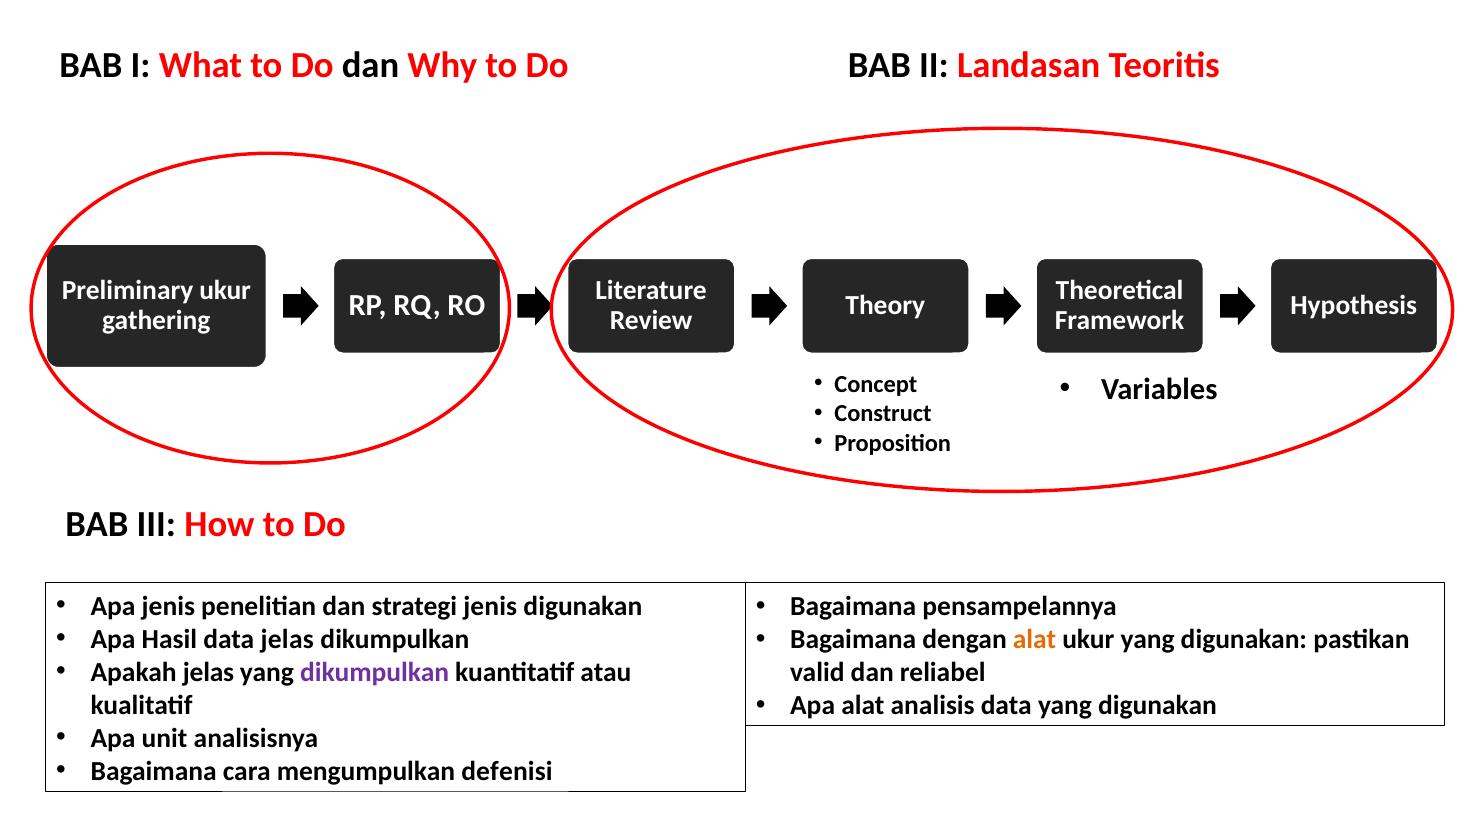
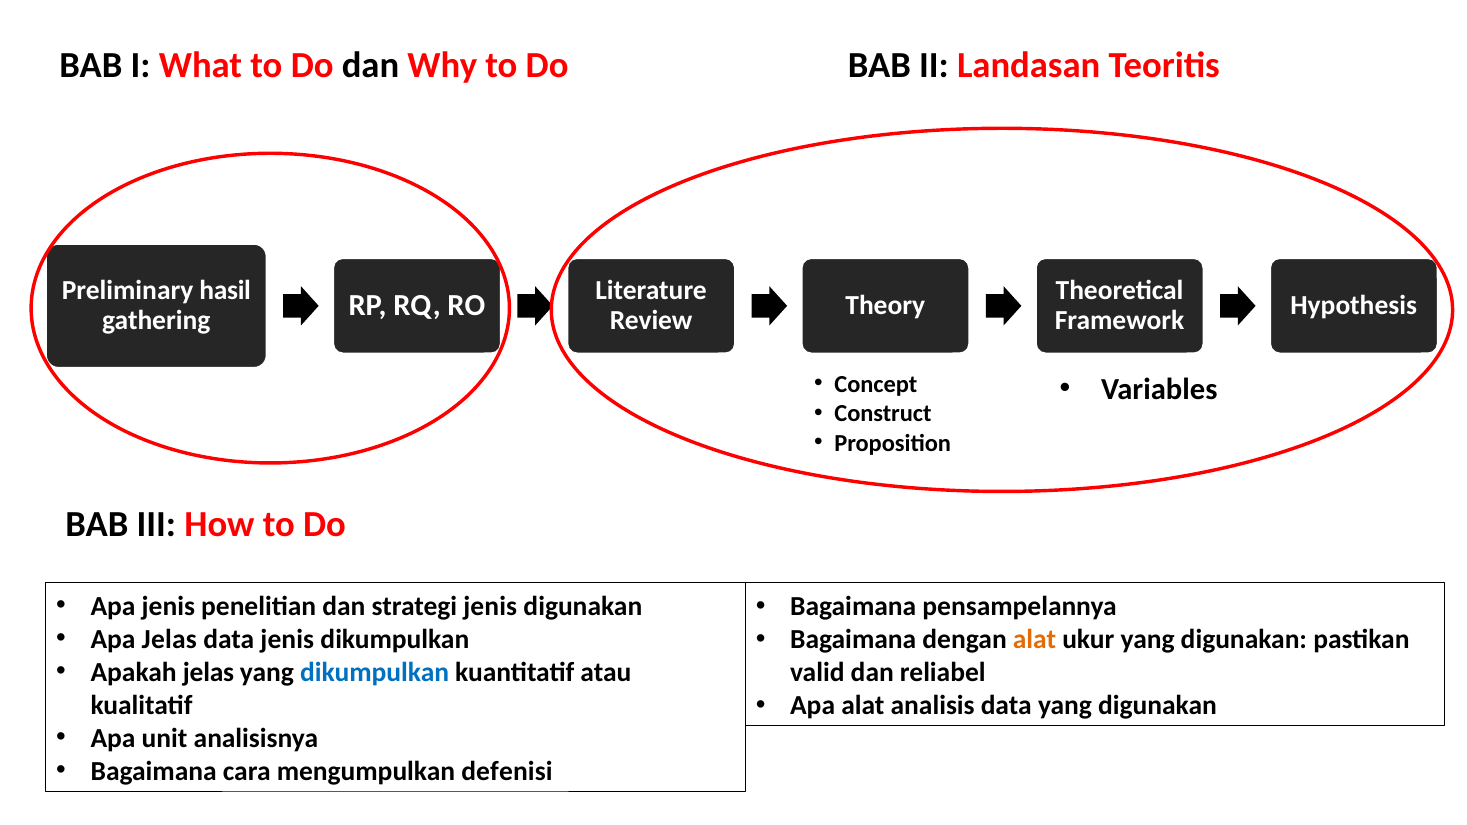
ukur: ukur -> hasil (225, 291)
Apa Hasil: Hasil -> Jelas (169, 639)
data jelas: jelas -> jenis (287, 639)
dikumpulkan colour: purple -> blue (375, 672)
